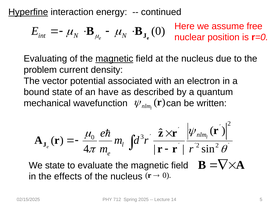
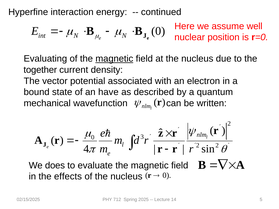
Hyperfine underline: present -> none (28, 12)
free: free -> well (255, 26)
problem: problem -> together (40, 70)
We state: state -> does (55, 166)
